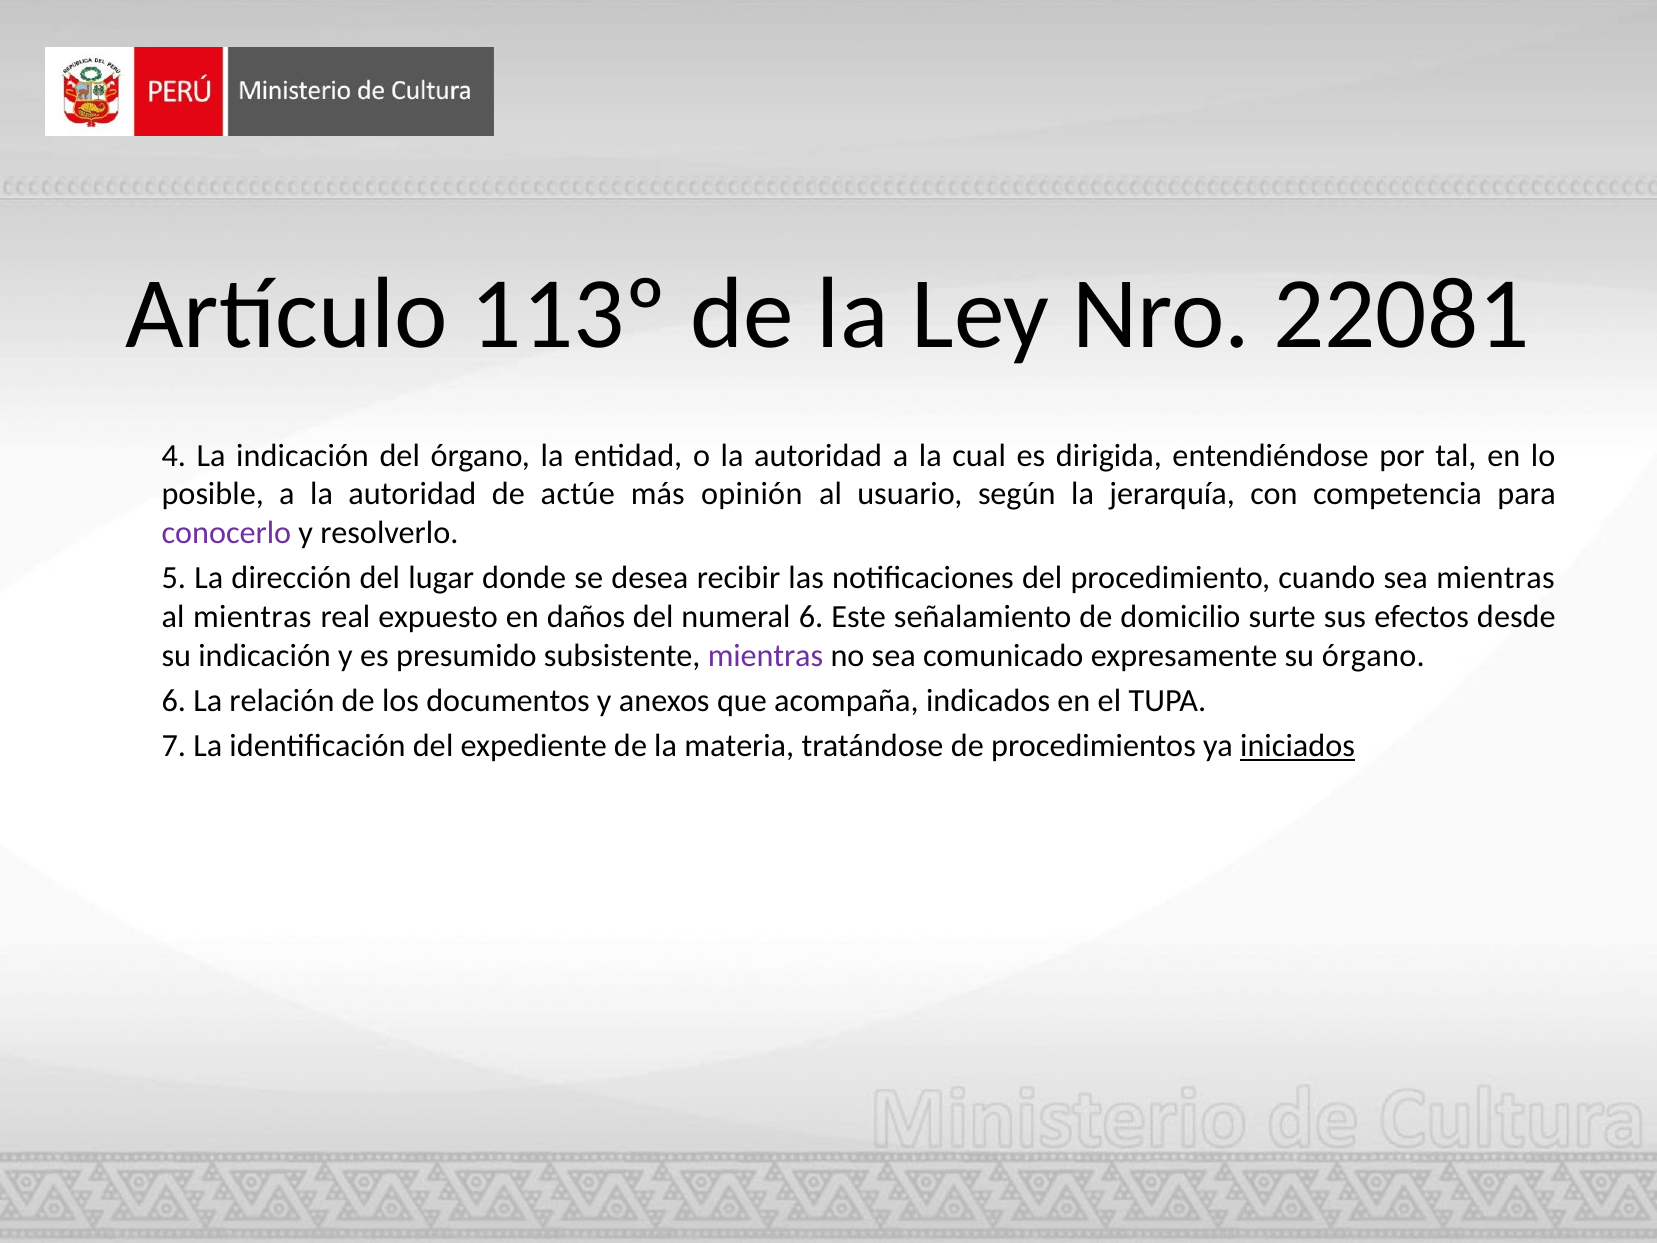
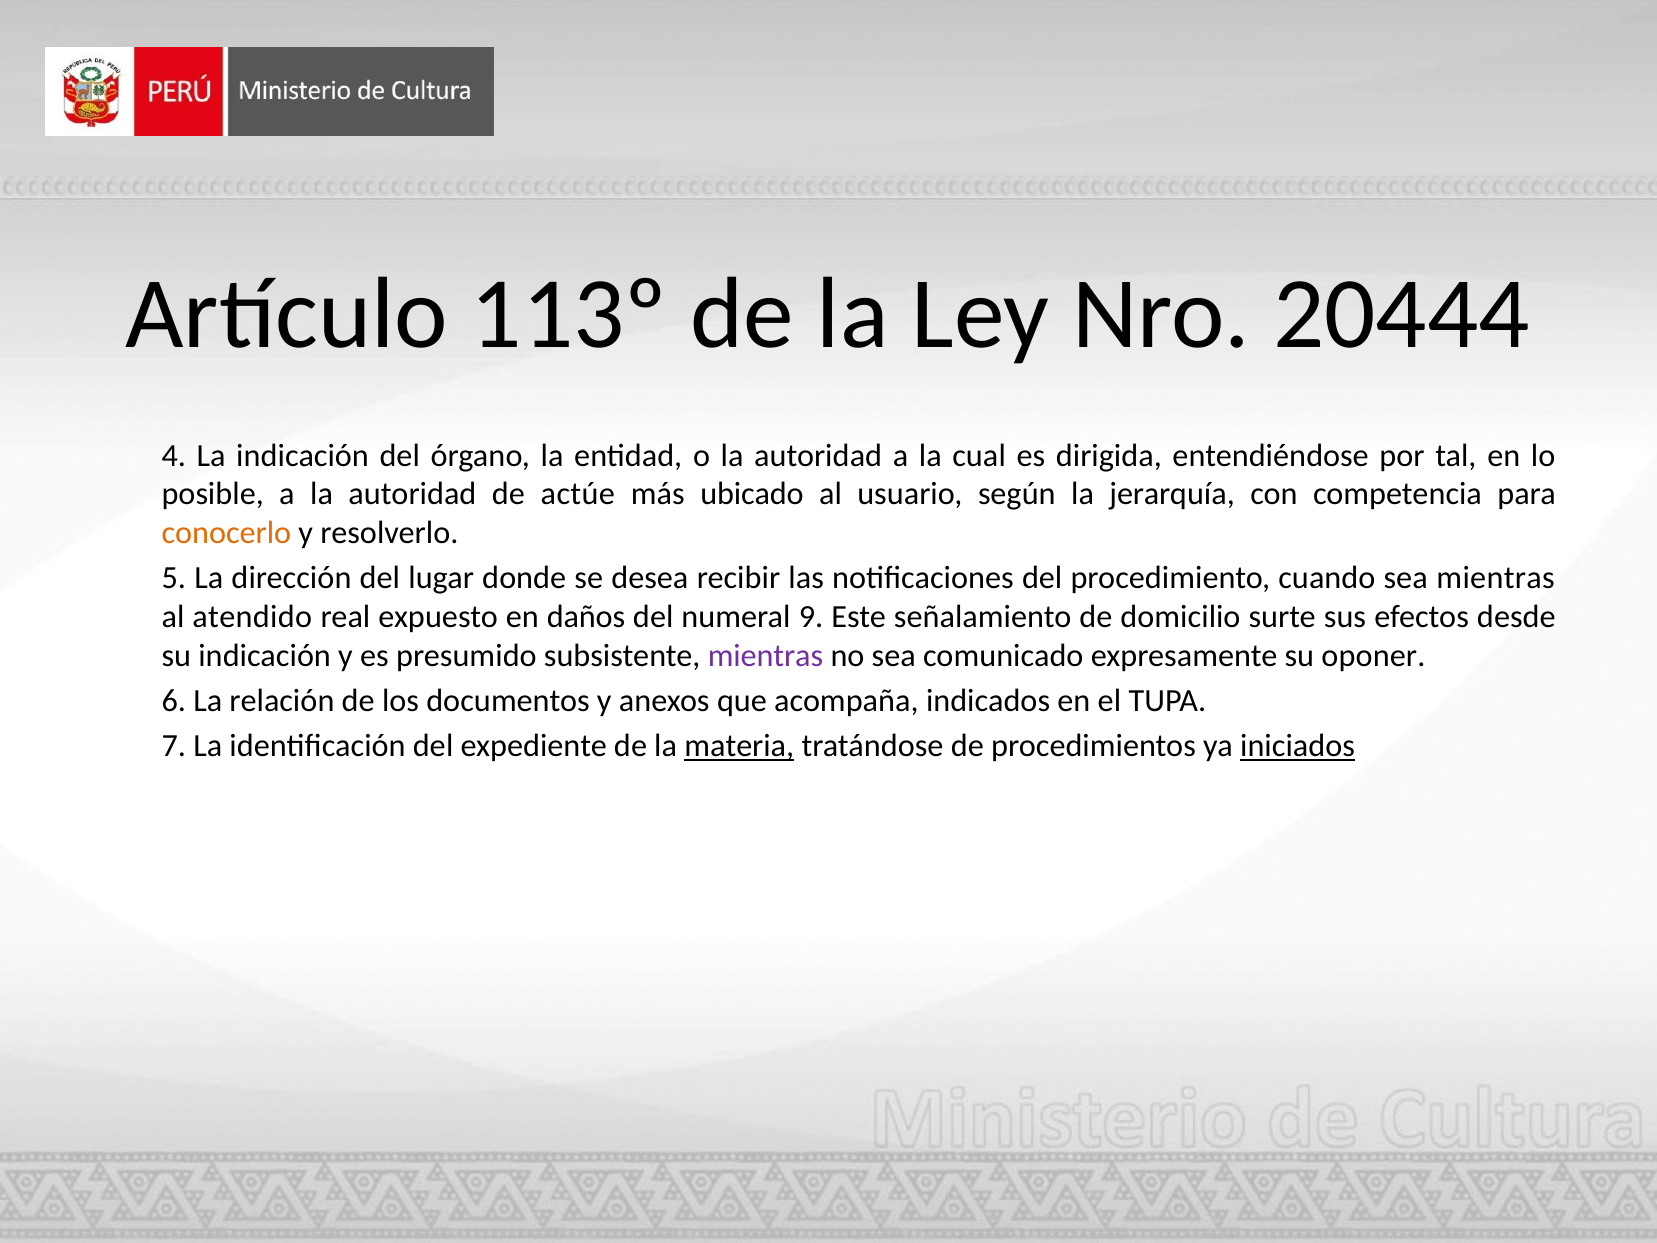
22081: 22081 -> 20444 (1401, 314)
opinión: opinión -> ubicado (752, 494)
conocerlo colour: purple -> orange (226, 533)
al mientras: mientras -> atendido (252, 617)
numeral 6: 6 -> 9 (811, 617)
su órgano: órgano -> oponer (1373, 655)
materia underline: none -> present (739, 746)
